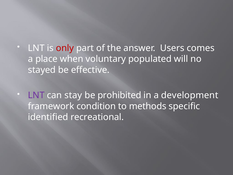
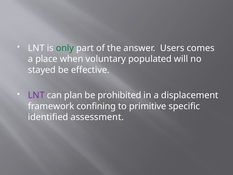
only colour: red -> green (65, 48)
stay: stay -> plan (73, 95)
development: development -> displacement (190, 95)
condition: condition -> confining (96, 106)
methods: methods -> primitive (148, 106)
recreational: recreational -> assessment (97, 117)
